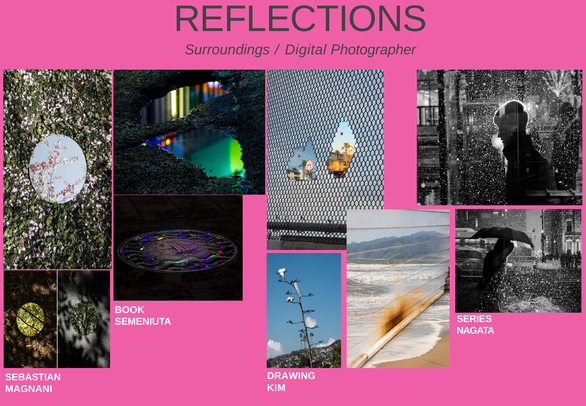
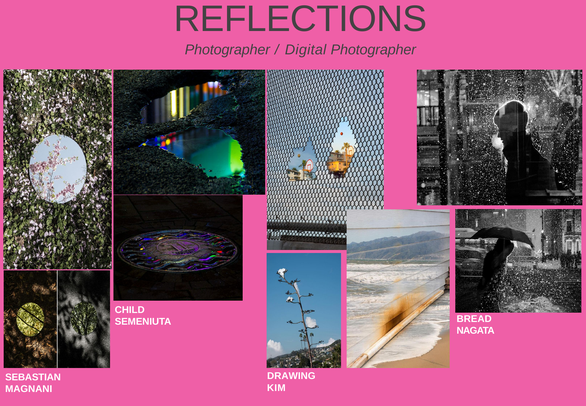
Surroundings: Surroundings -> Photographer (227, 50)
BOOK: BOOK -> CHILD (130, 310)
SERIES: SERIES -> BREAD (474, 319)
